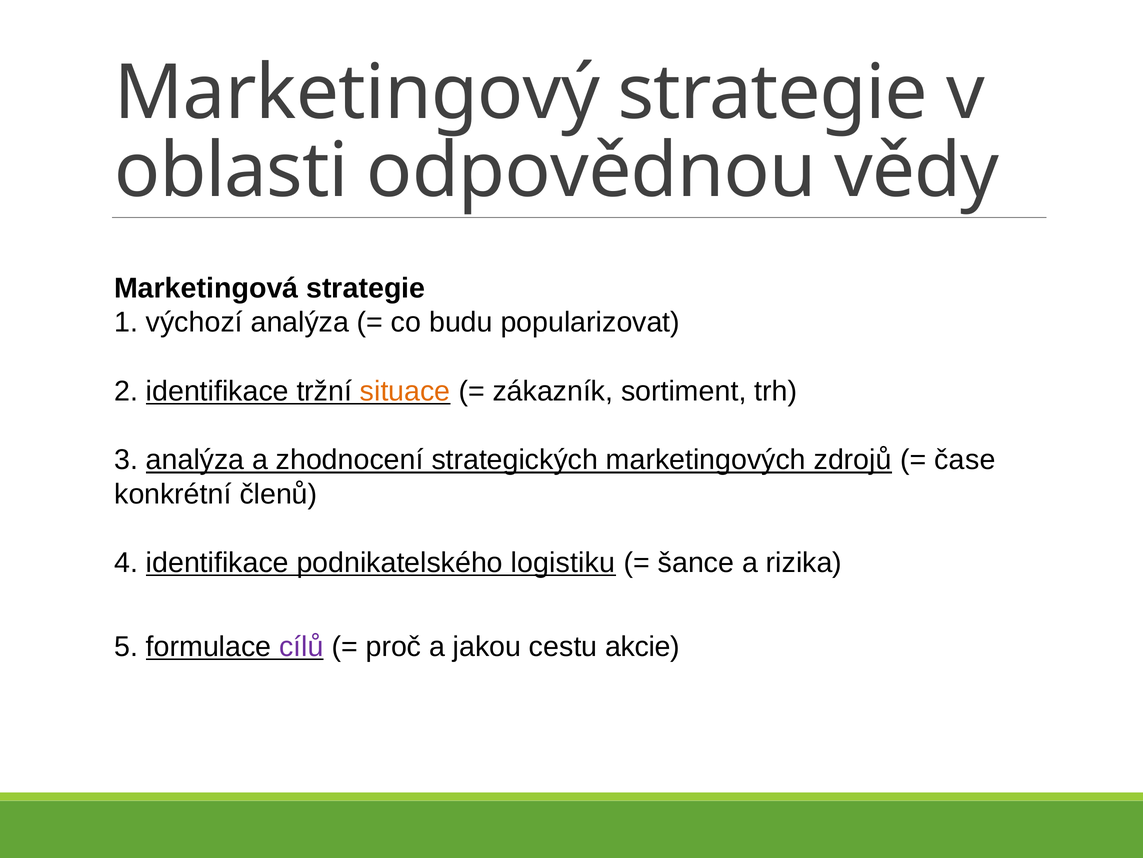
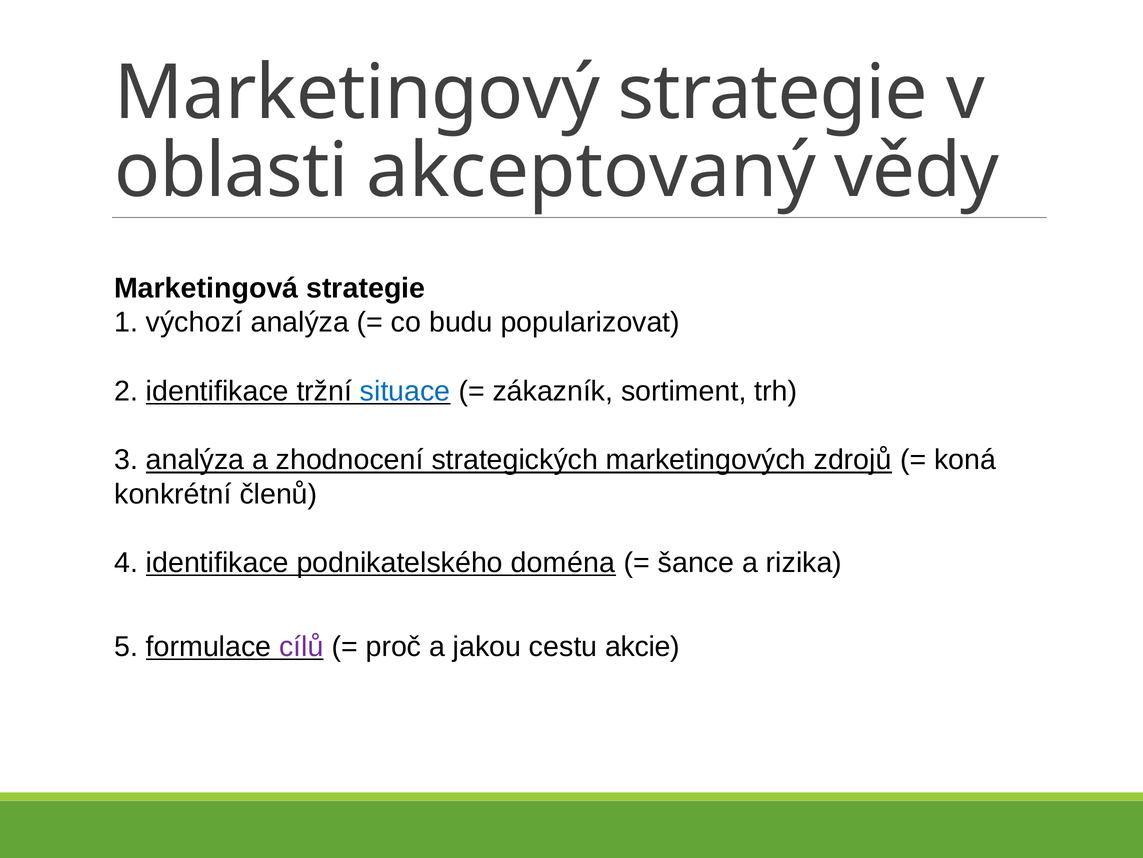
odpovědnou: odpovědnou -> akceptovaný (591, 171)
situace colour: orange -> blue (405, 391)
čase: čase -> koná (965, 459)
logistiku: logistiku -> doména (563, 562)
